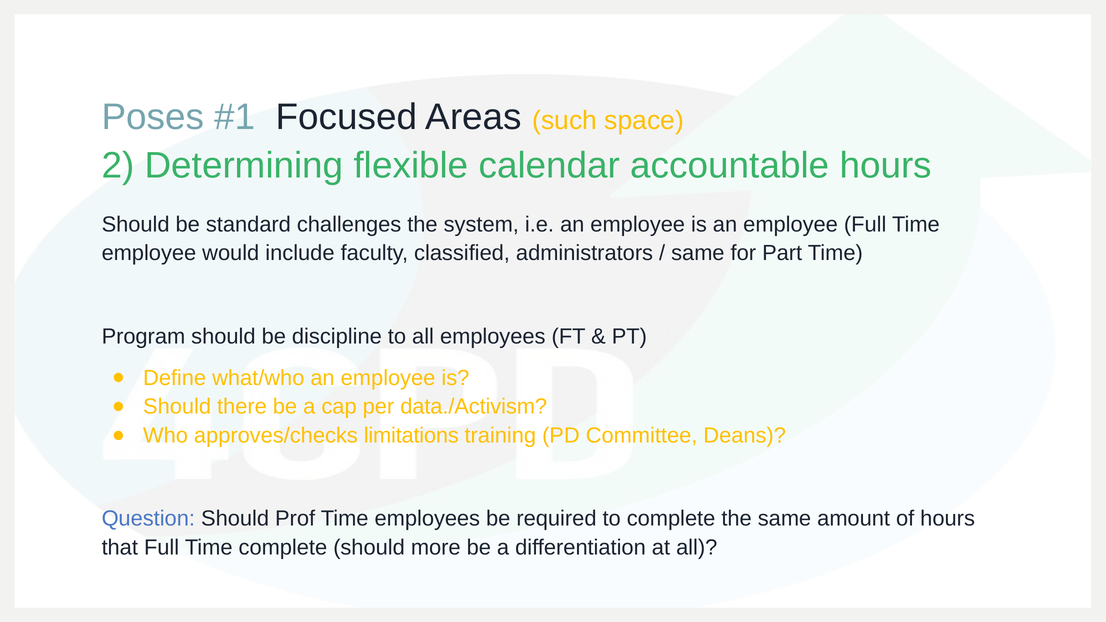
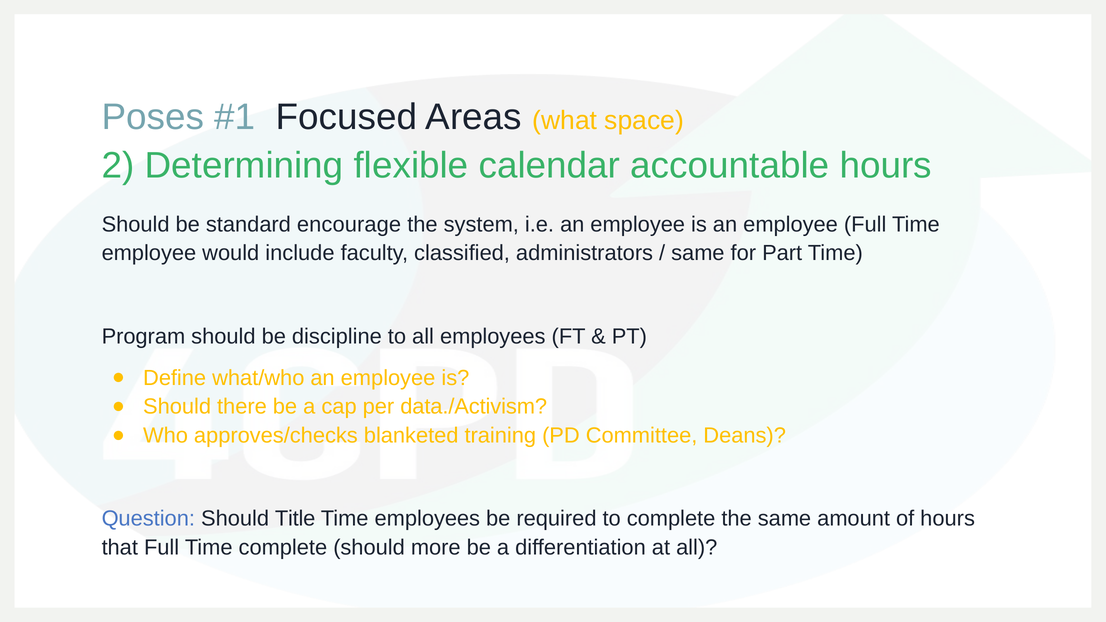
such: such -> what (565, 120)
challenges: challenges -> encourage (349, 224)
limitations: limitations -> blanketed (411, 436)
Prof: Prof -> Title (295, 519)
